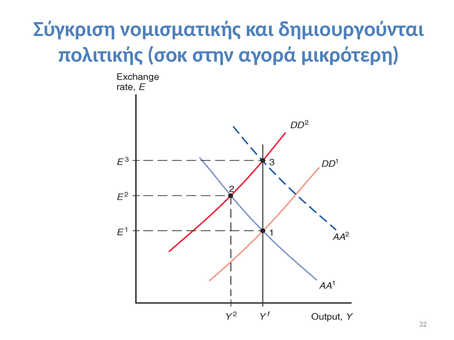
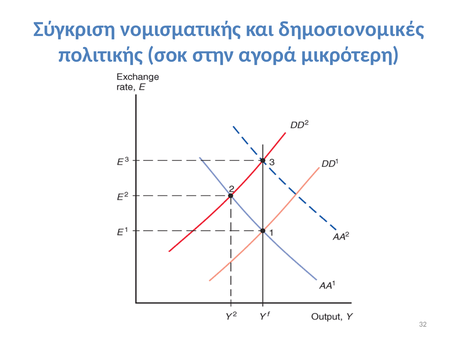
δημιουργούνται: δημιουργούνται -> δημοσιονομικές (351, 29)
